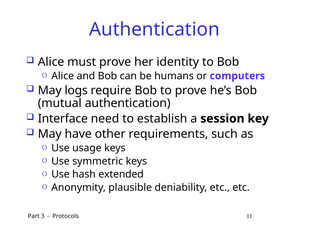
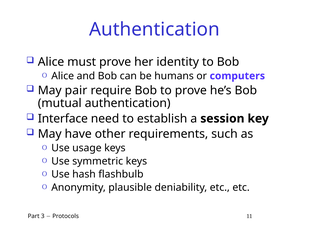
logs: logs -> pair (76, 91)
extended: extended -> flashbulb (121, 175)
